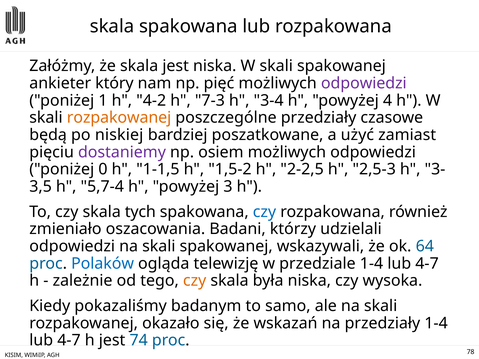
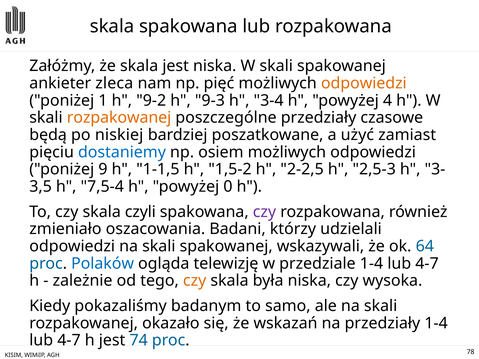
który: który -> zleca (114, 83)
odpowiedzi colour: purple -> orange (364, 83)
4-2: 4-2 -> 9-2 (151, 101)
7-3: 7-3 -> 9-3 (210, 101)
dostaniemy colour: purple -> blue (122, 152)
0: 0 -> 9 (103, 169)
5,7-4: 5,7-4 -> 7,5-4 (102, 187)
3: 3 -> 0 (228, 187)
tych: tych -> czyli (140, 212)
czy colour: blue -> purple (264, 212)
